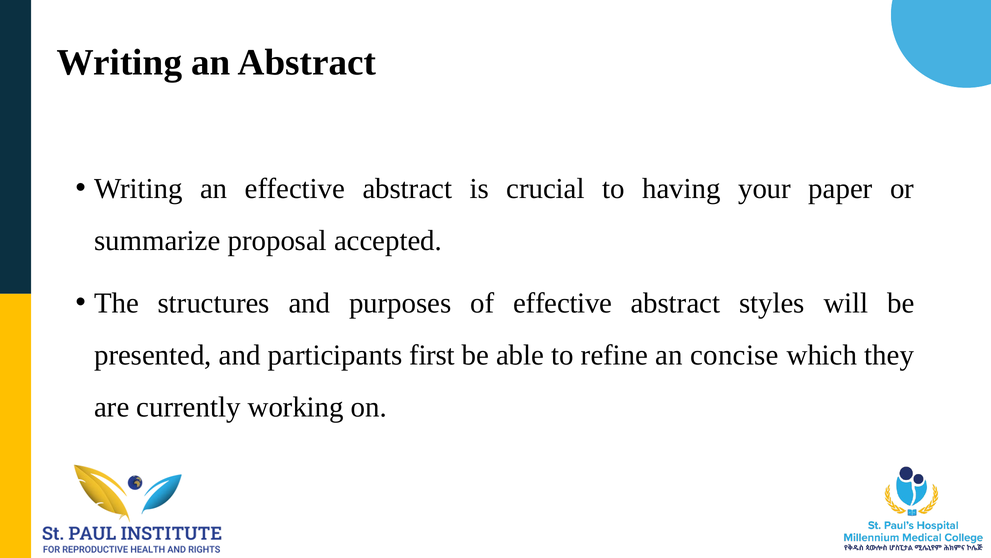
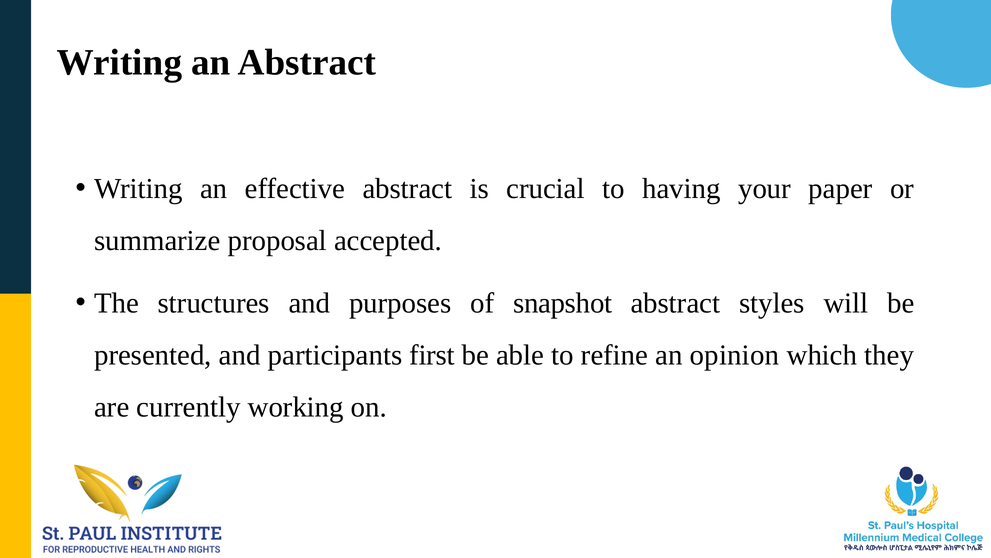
of effective: effective -> snapshot (563, 303)
concise: concise -> opinion (735, 355)
